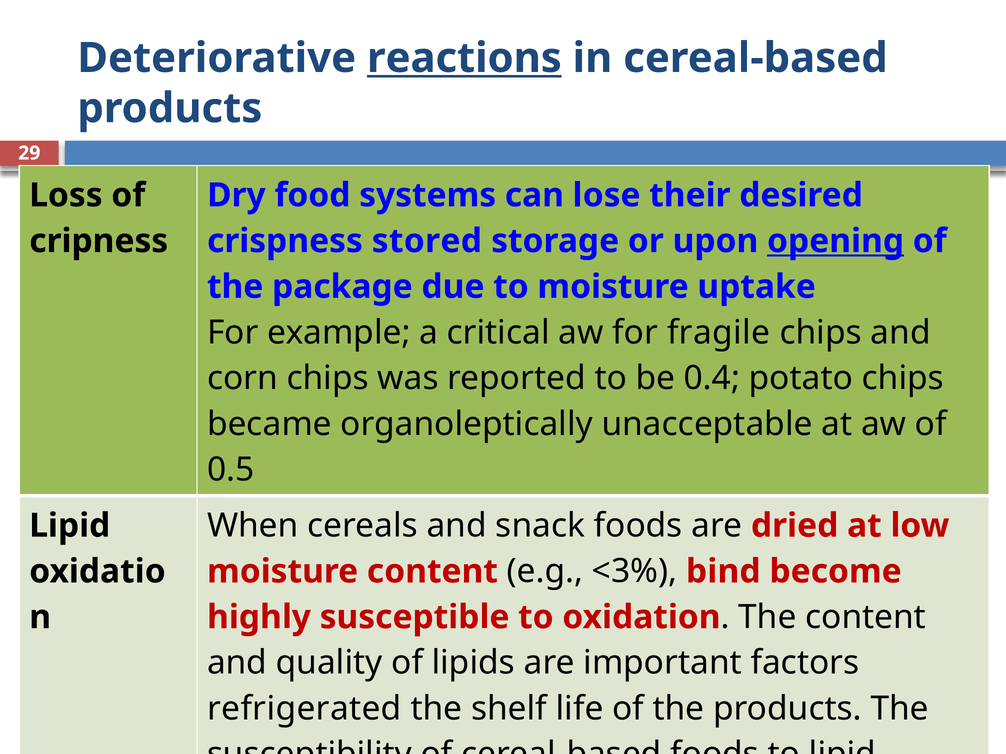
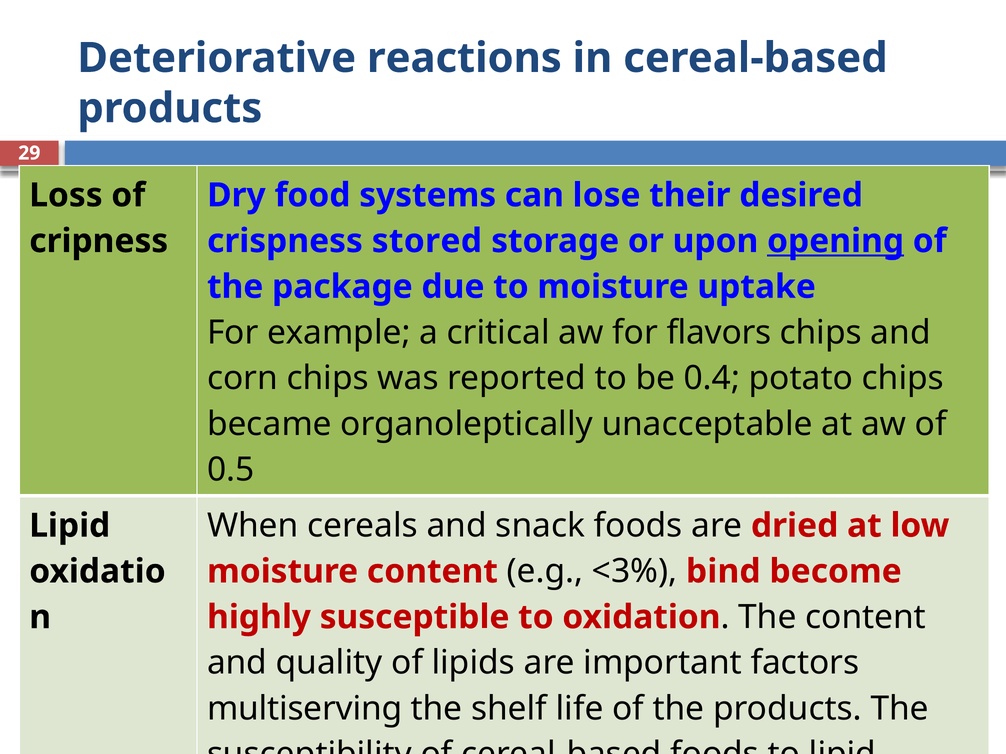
reactions underline: present -> none (464, 58)
fragile: fragile -> flavors (719, 333)
refrigerated: refrigerated -> multiserving (305, 709)
